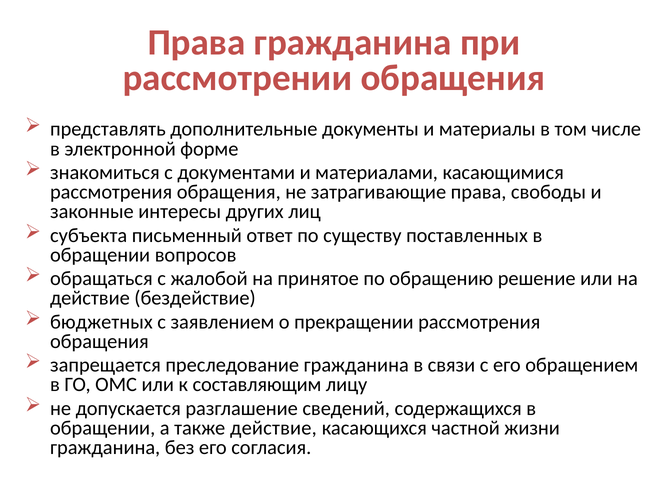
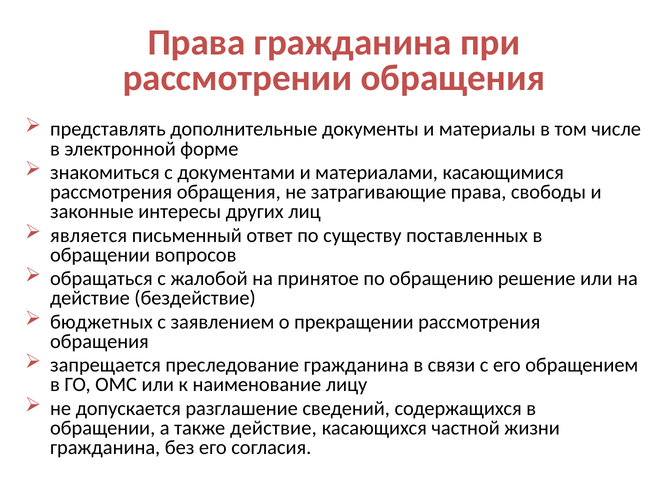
субъекта: субъекта -> является (89, 235)
составляющим: составляющим -> наименование (257, 385)
